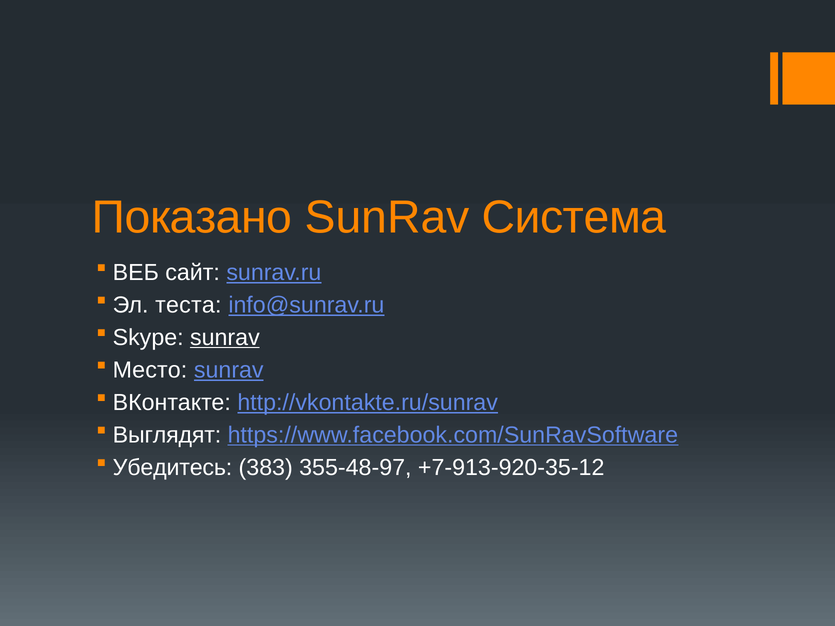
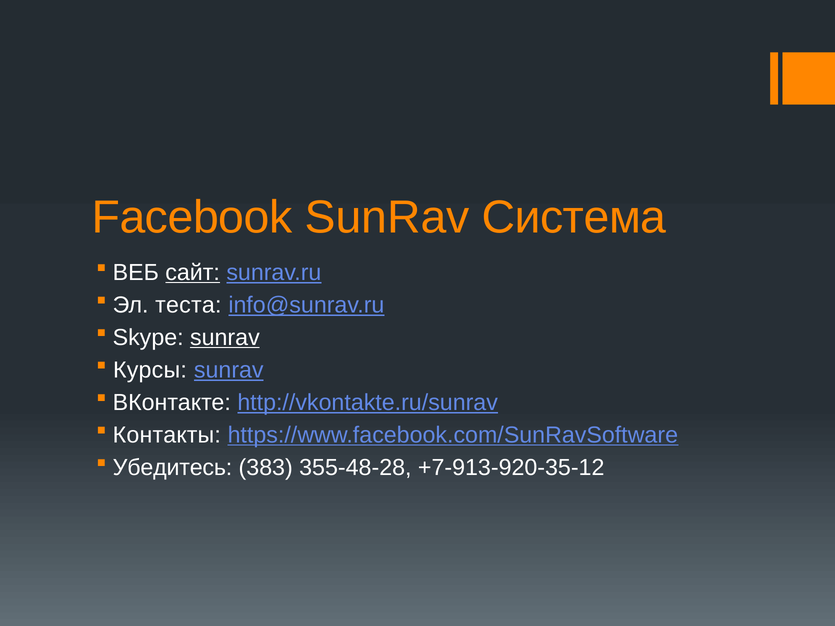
Показано: Показано -> Facebook (192, 218)
сайт underline: none -> present (193, 273)
Место: Место -> Курсы (150, 370)
Выглядят: Выглядят -> Контакты (167, 435)
355-48-97: 355-48-97 -> 355-48-28 (355, 468)
